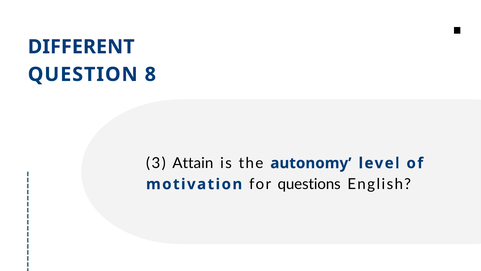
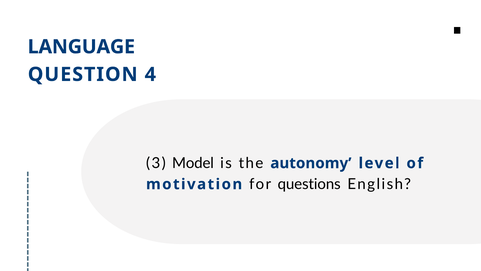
DIFFERENT: DIFFERENT -> LANGUAGE (81, 47)
8: 8 -> 4 (150, 74)
Attain: Attain -> Model (193, 163)
